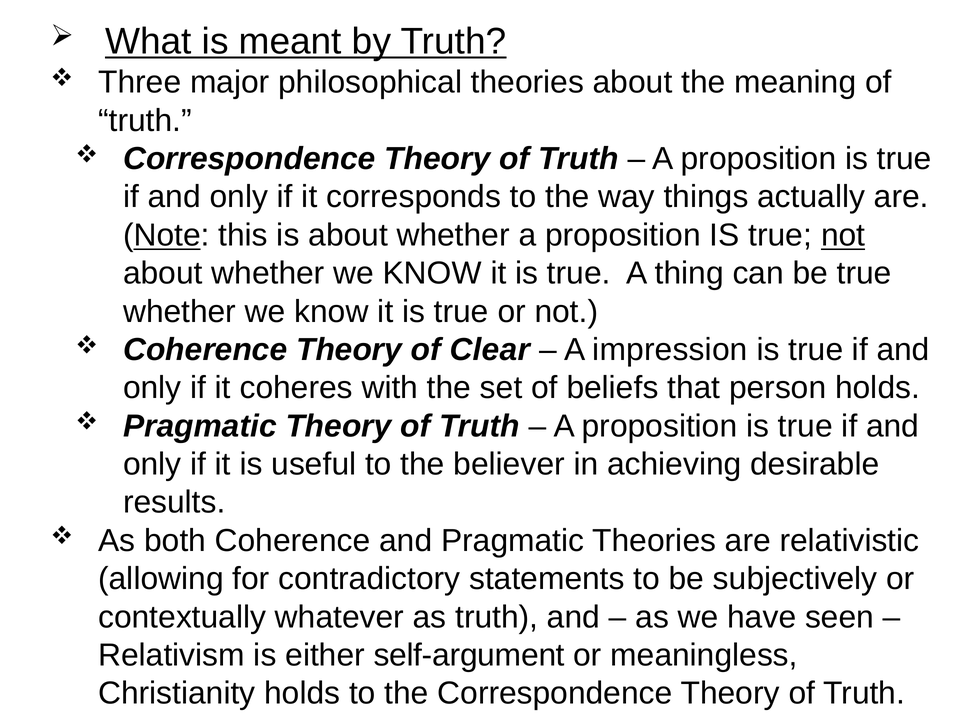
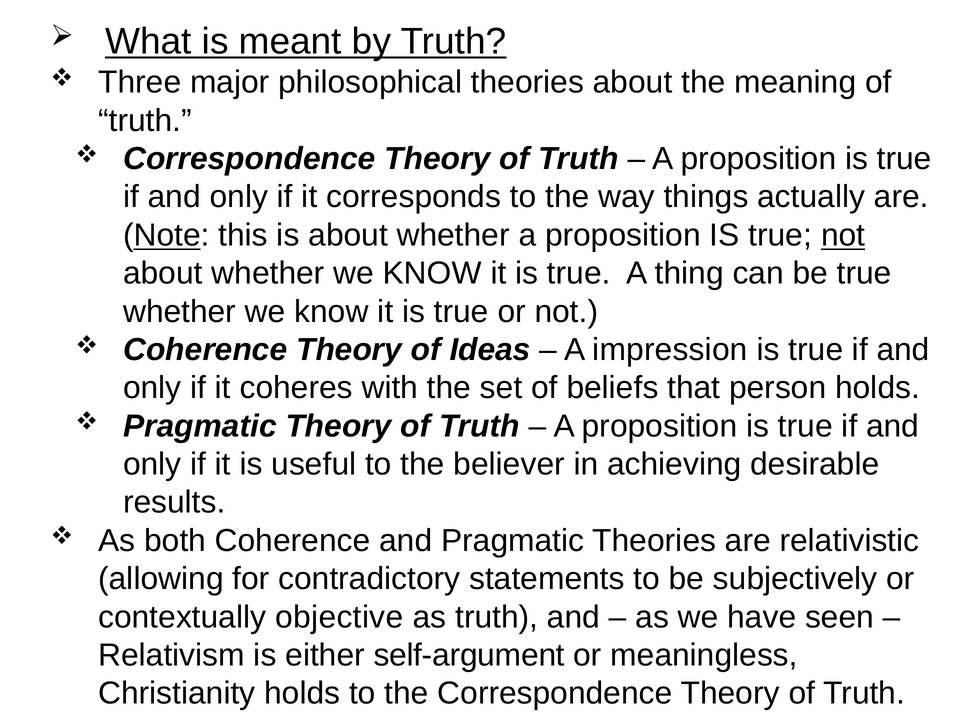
Clear: Clear -> Ideas (490, 349)
whatever: whatever -> objective (339, 617)
